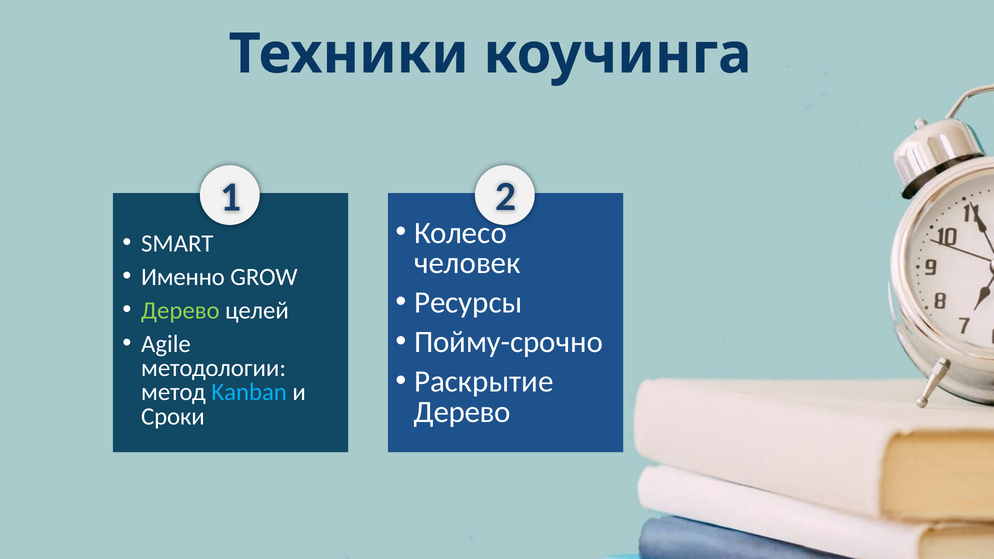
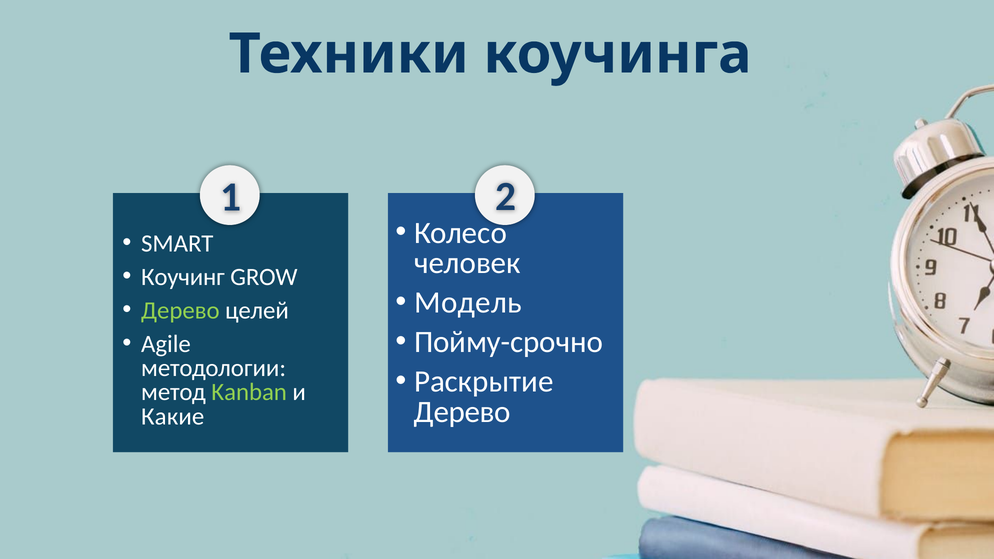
Именно: Именно -> Коучинг (183, 277)
Ресурсы: Ресурсы -> Модель (468, 303)
Kanban colour: light blue -> light green (249, 392)
Сроки: Сроки -> Какие (173, 416)
